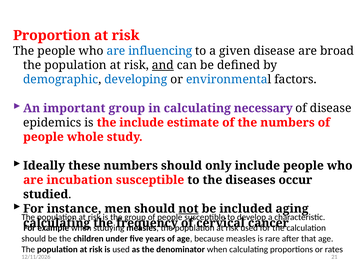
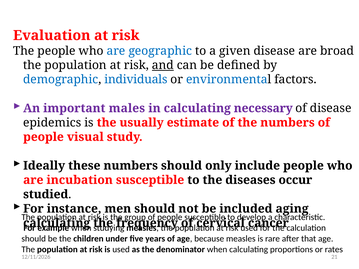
Proportion: Proportion -> Evaluation (52, 35)
influencing: influencing -> geographic (160, 51)
developing: developing -> individuals (136, 80)
important group: group -> males (127, 108)
the include: include -> usually (142, 123)
whole: whole -> visual (85, 137)
not underline: present -> none (188, 209)
